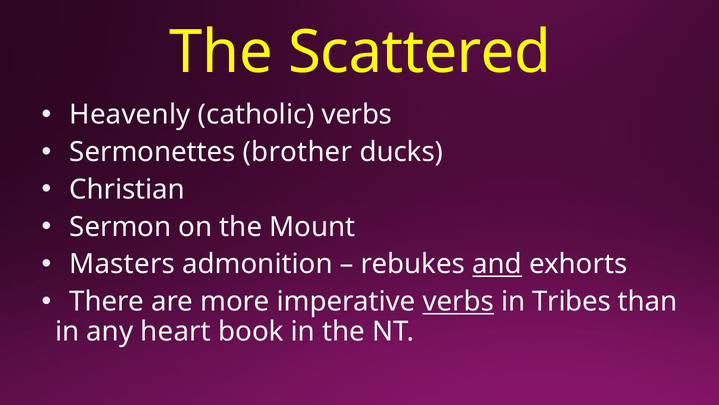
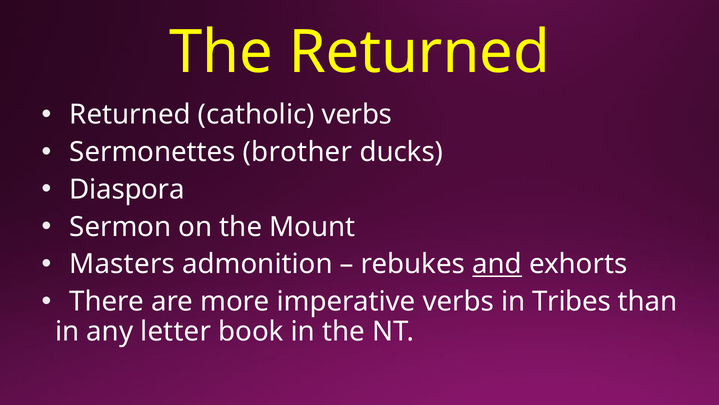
The Scattered: Scattered -> Returned (419, 52)
Heavenly: Heavenly -> Returned (130, 114)
Christian: Christian -> Diaspora (127, 189)
verbs underline: present -> none (458, 301)
heart: heart -> letter (176, 331)
